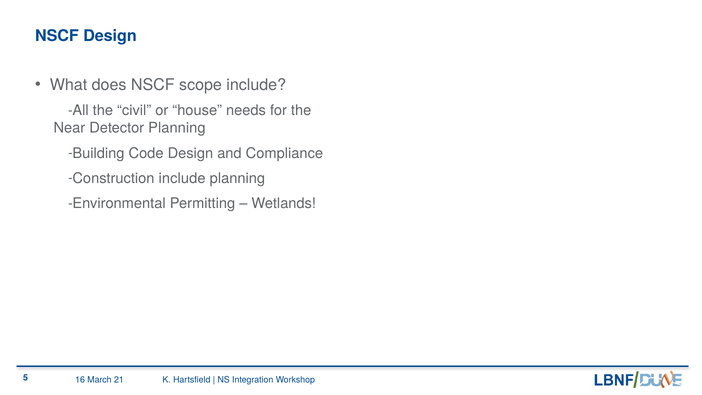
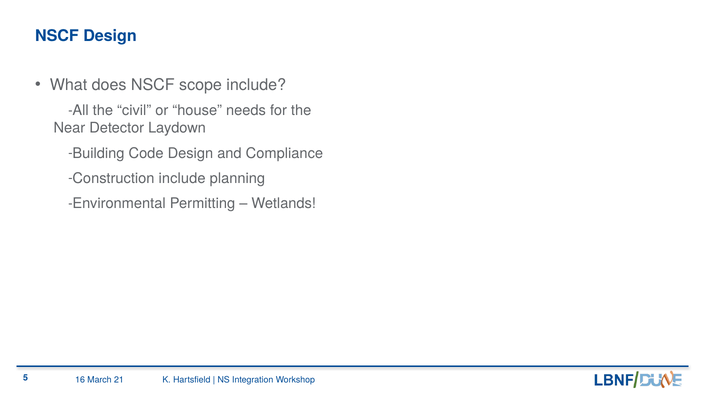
Detector Planning: Planning -> Laydown (177, 128)
